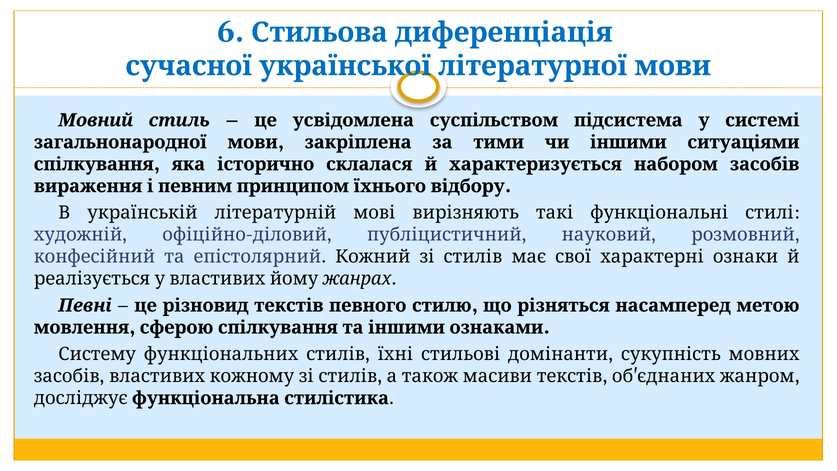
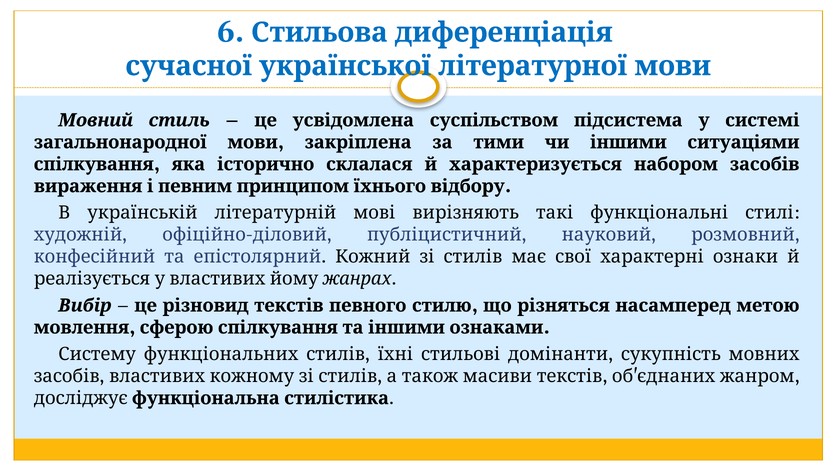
Певні: Певні -> Вибір (85, 305)
